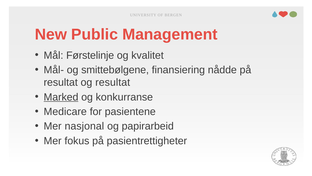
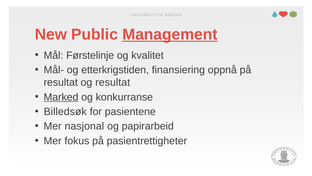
Management underline: none -> present (170, 34)
smittebølgene: smittebølgene -> etterkrigstiden (115, 70)
nådde: nådde -> oppnå (222, 70)
Medicare: Medicare -> Billedsøk (65, 111)
